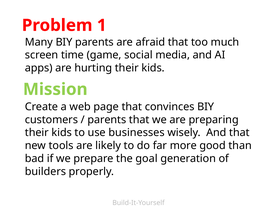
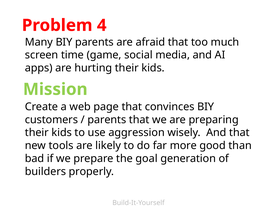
1: 1 -> 4 (102, 25)
businesses: businesses -> aggression (137, 132)
